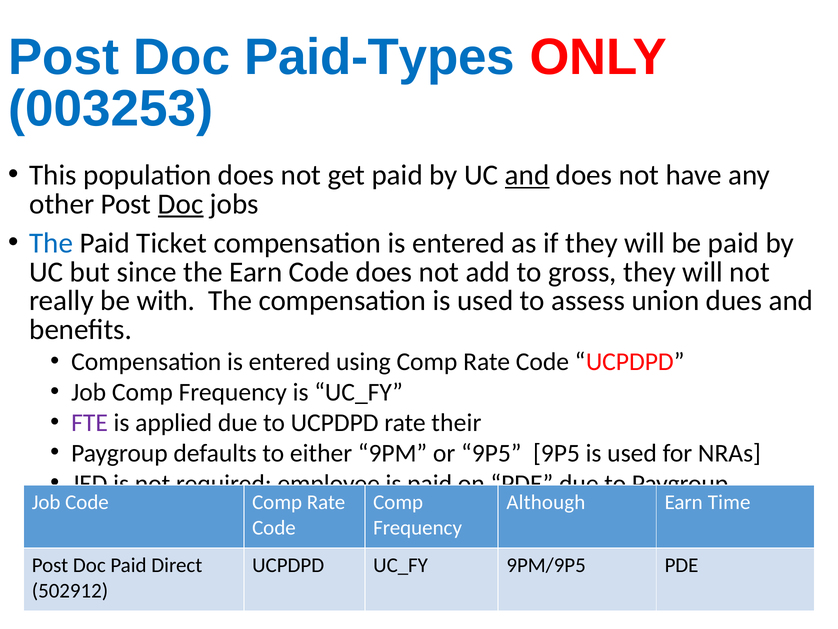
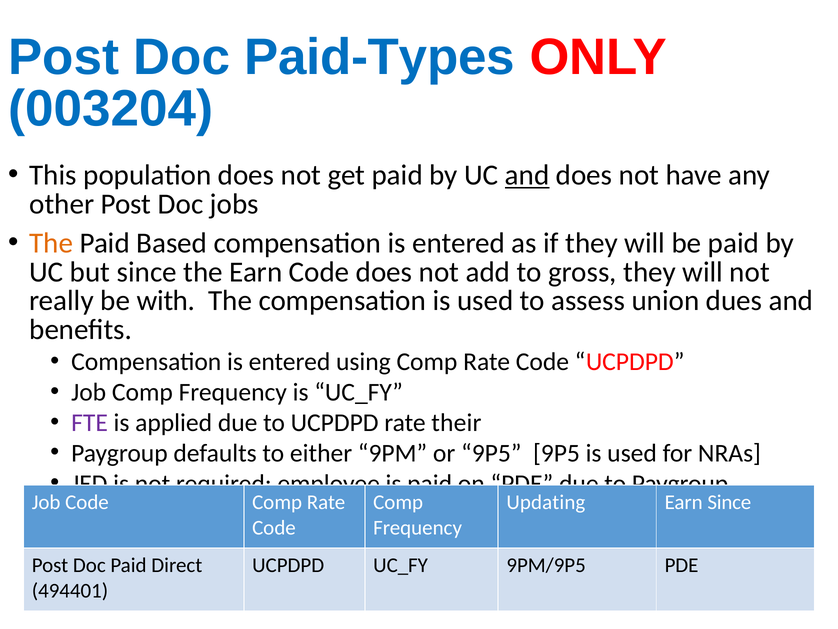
003253: 003253 -> 003204 (111, 109)
Doc underline: present -> none (181, 204)
The colour: blue -> orange (51, 243)
Ticket: Ticket -> Based (172, 243)
Although: Although -> Updating (546, 502)
Earn Time: Time -> Since (729, 502)
502912: 502912 -> 494401 (70, 591)
